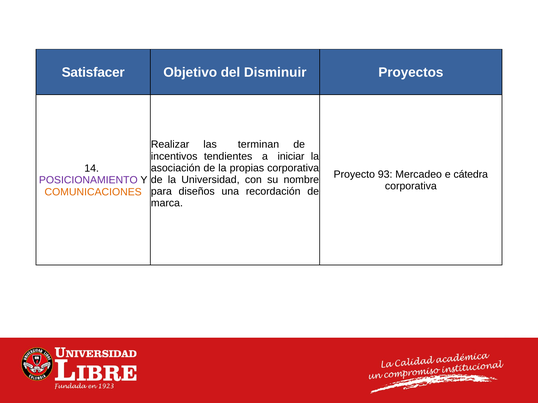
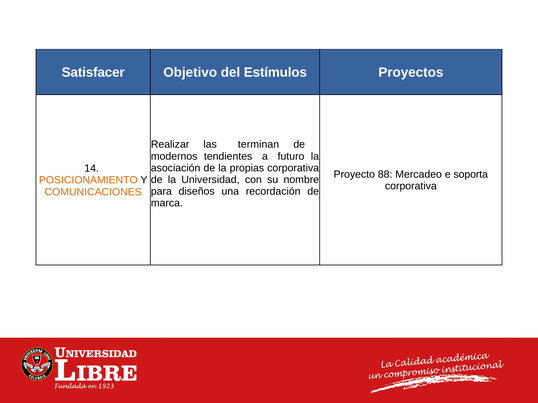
Disminuir: Disminuir -> Estímulos (275, 72)
incentivos: incentivos -> modernos (174, 156)
iniciar: iniciar -> futuro (291, 156)
93: 93 -> 88 (385, 175)
cátedra: cátedra -> soporta (471, 175)
POSICIONAMIENTO colour: purple -> orange (88, 180)
